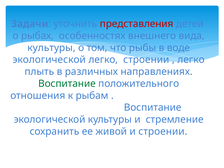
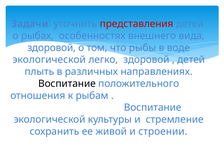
культуры: культуры -> здоровой (52, 48)
легко строении: строении -> здоровой (146, 60)
легко: легко -> детей (191, 60)
Воспитание colour: green -> black (67, 84)
